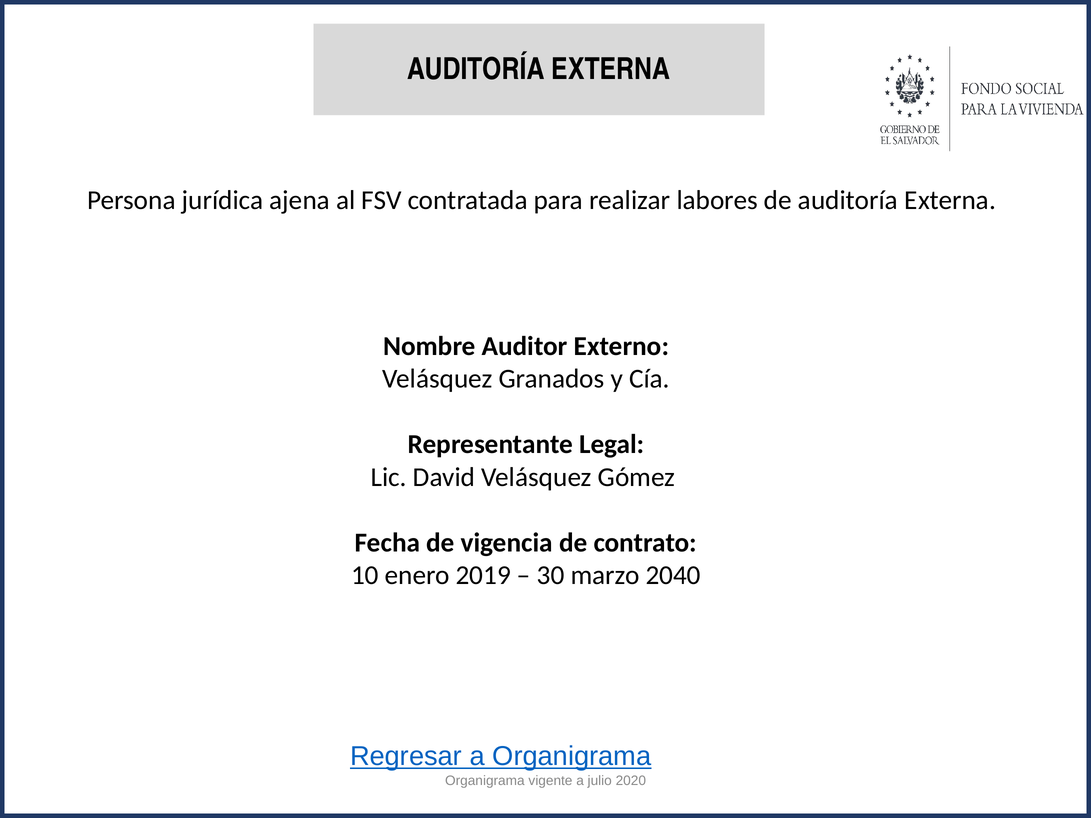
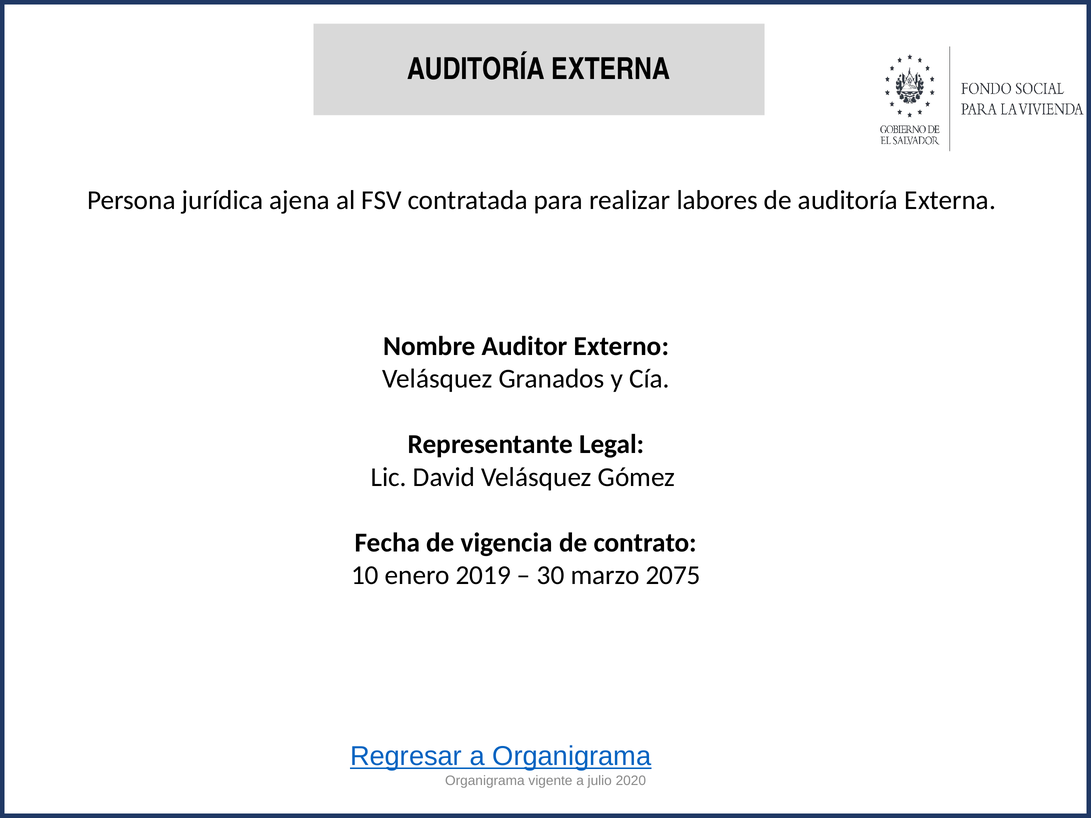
2040: 2040 -> 2075 (673, 575)
